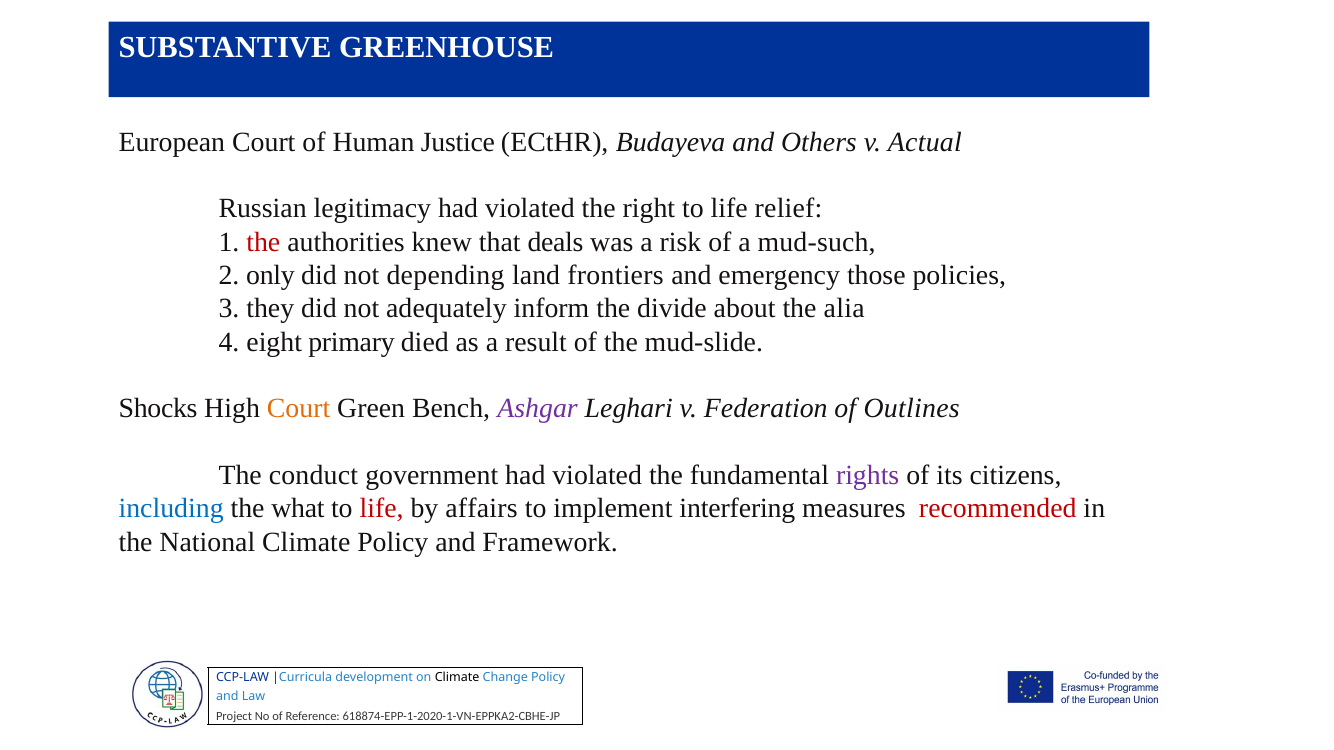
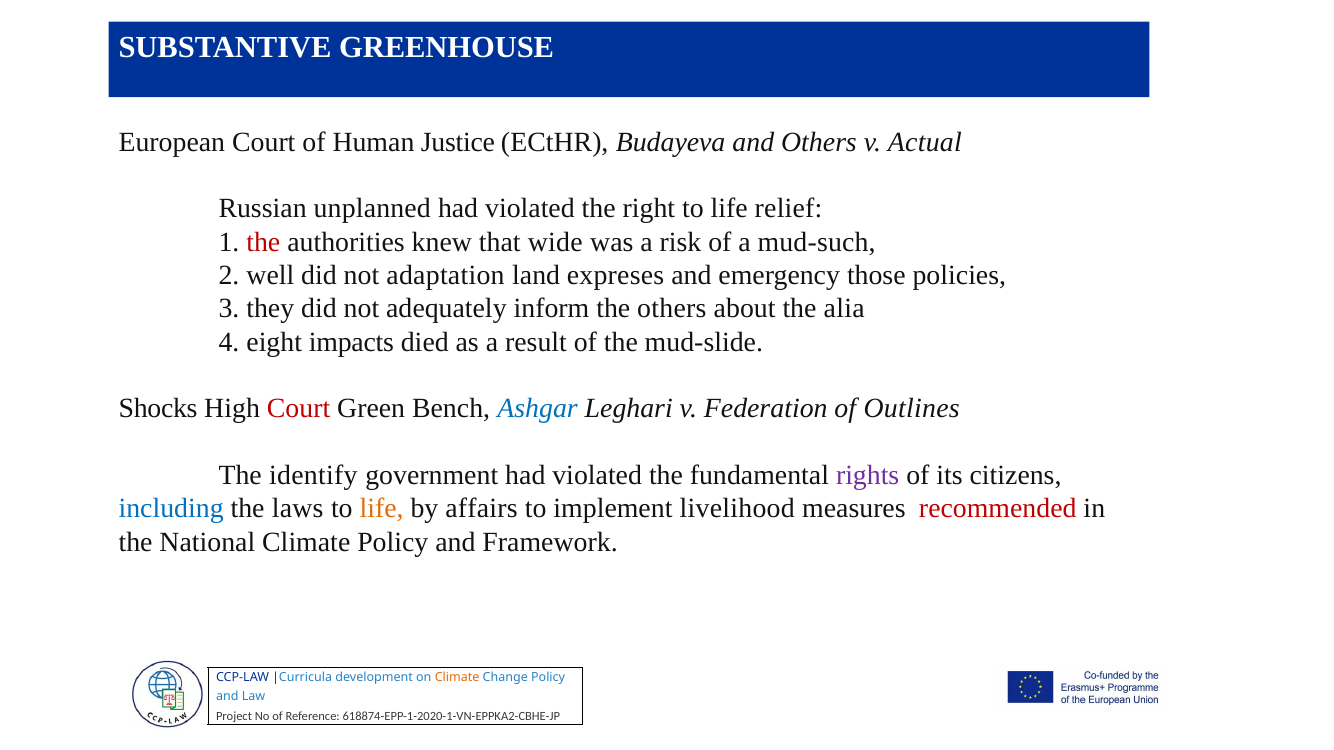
legitimacy: legitimacy -> unplanned (372, 209)
deals: deals -> wide (555, 242)
only: only -> well (270, 275)
depending: depending -> adaptation (446, 275)
frontiers: frontiers -> expreses (616, 275)
the divide: divide -> others (672, 309)
primary: primary -> impacts (351, 342)
Court colour: orange -> red (299, 409)
Ashgar colour: purple -> blue (538, 409)
conduct: conduct -> identify (313, 476)
what: what -> laws (298, 509)
life colour: red -> orange (382, 509)
interfering: interfering -> livelihood (737, 509)
Climate colour: black -> orange (457, 678)
